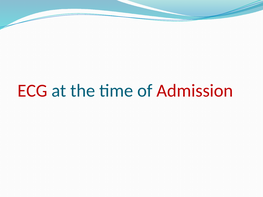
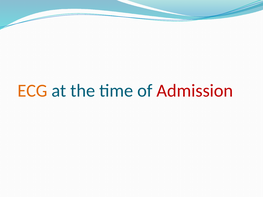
ECG colour: red -> orange (33, 91)
